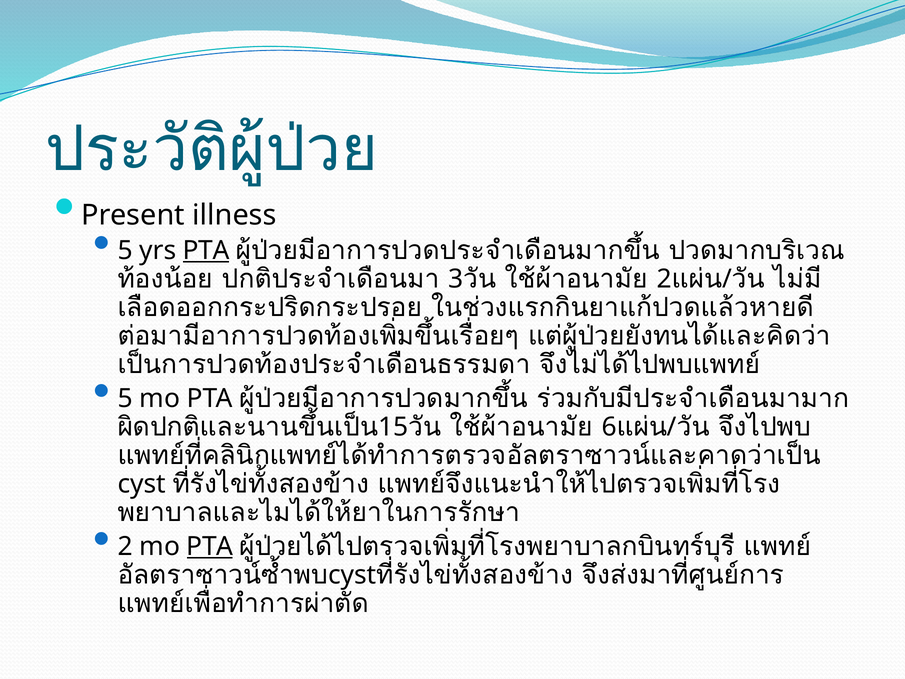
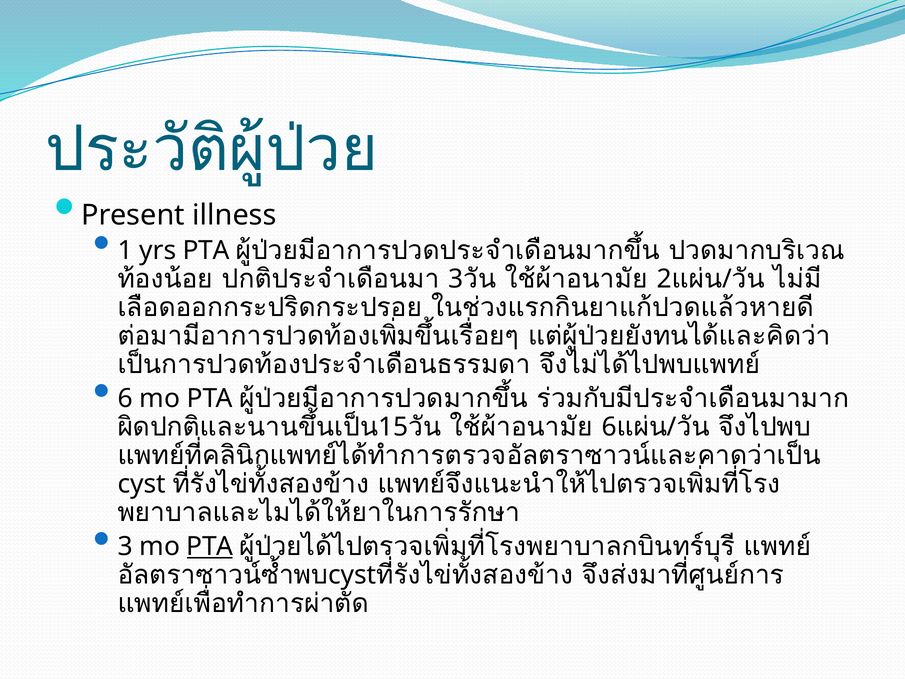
5: 5 -> 1 (125, 250)
PTA underline: present -> none (206, 250)
5: 5 -> 6 (125, 398)
2: 2 -> 3 (125, 546)
